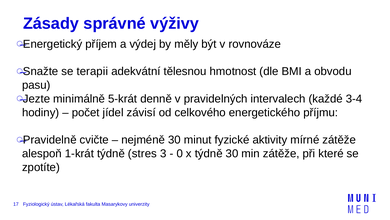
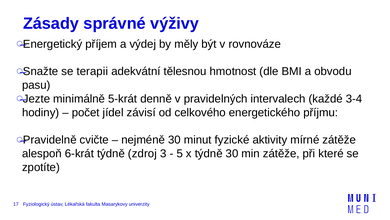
1-krát: 1-krát -> 6-krát (79, 153)
stres: stres -> zdroj (142, 153)
0: 0 -> 5 (180, 153)
